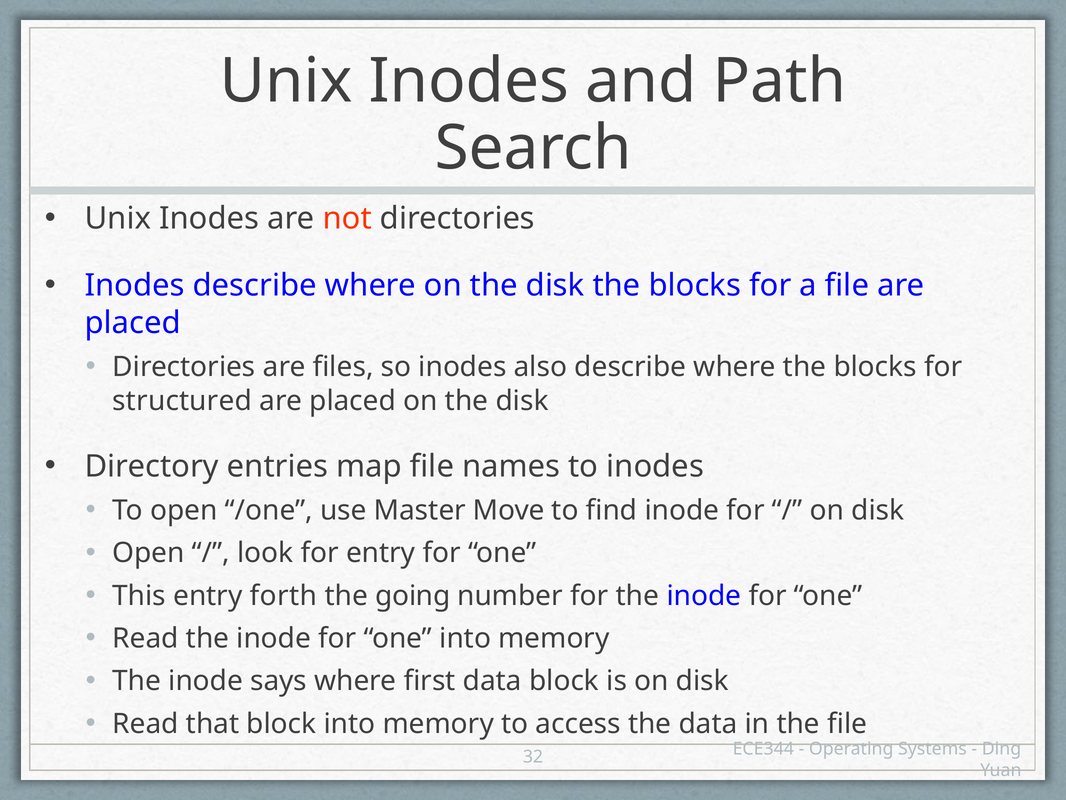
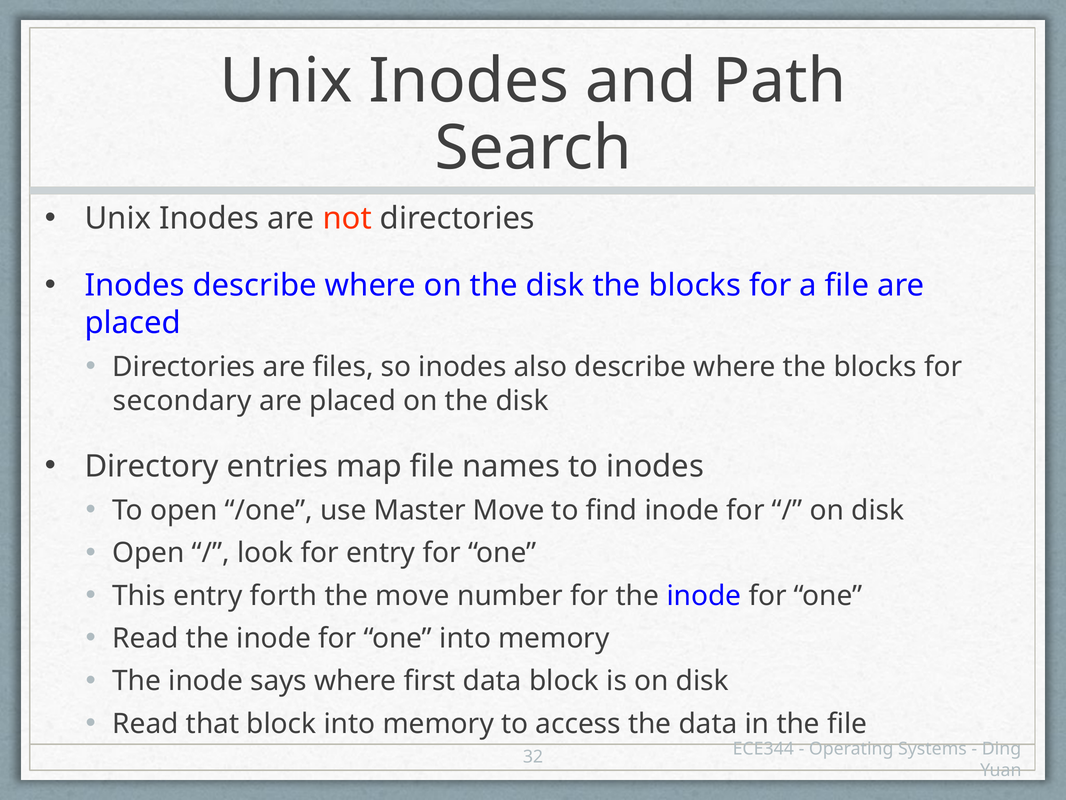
structured: structured -> secondary (182, 401)
the going: going -> move (413, 595)
